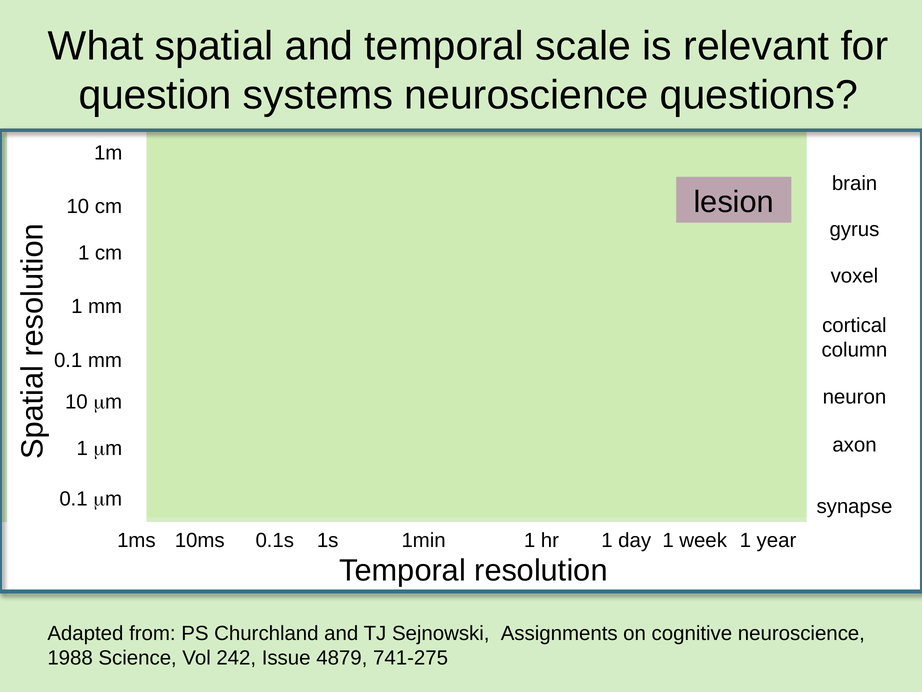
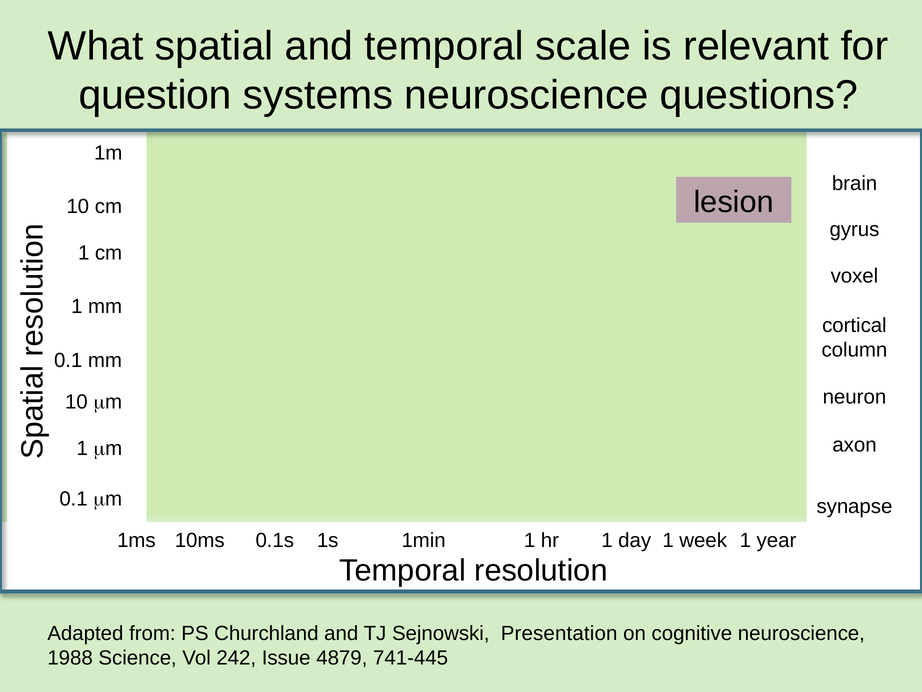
Assignments: Assignments -> Presentation (559, 633)
741-275: 741-275 -> 741-445 (411, 657)
